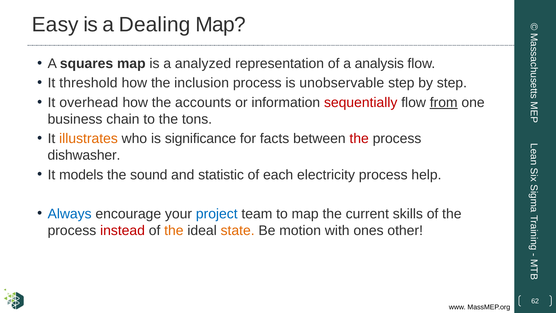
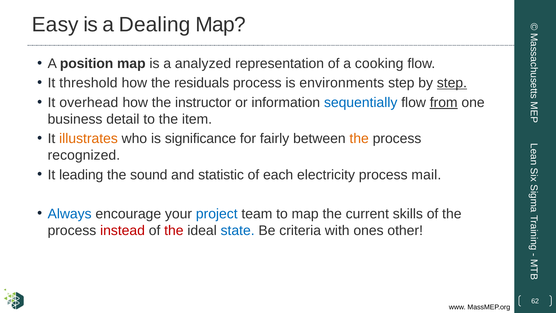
squares: squares -> position (87, 64)
analysis: analysis -> cooking (379, 64)
inclusion: inclusion -> residuals (202, 83)
unobservable: unobservable -> environments (342, 83)
step underline: none -> present (452, 83)
accounts: accounts -> instructor (203, 102)
sequentially colour: red -> blue (361, 102)
chain: chain -> detail (123, 119)
tons: tons -> item (197, 119)
facts: facts -> fairly (275, 139)
the colour: red -> orange (359, 139)
dishwasher: dishwasher -> recognized (84, 155)
models: models -> leading (81, 175)
help: help -> mail (426, 175)
the colour: orange -> red (174, 230)
state colour: orange -> blue (238, 230)
motion: motion -> criteria (300, 230)
